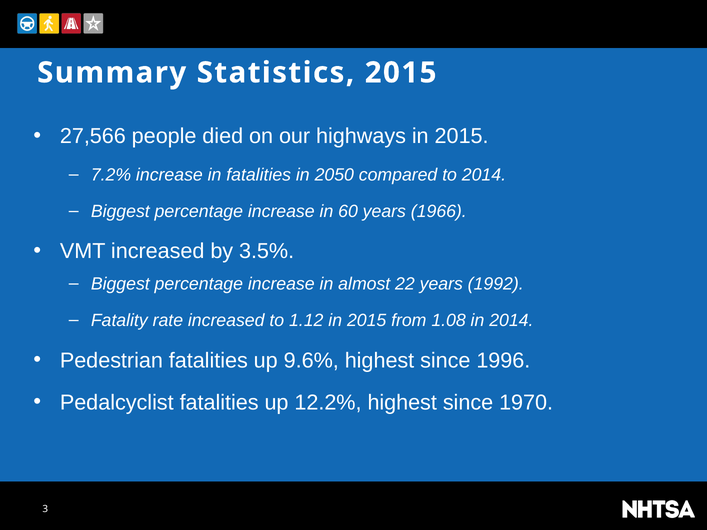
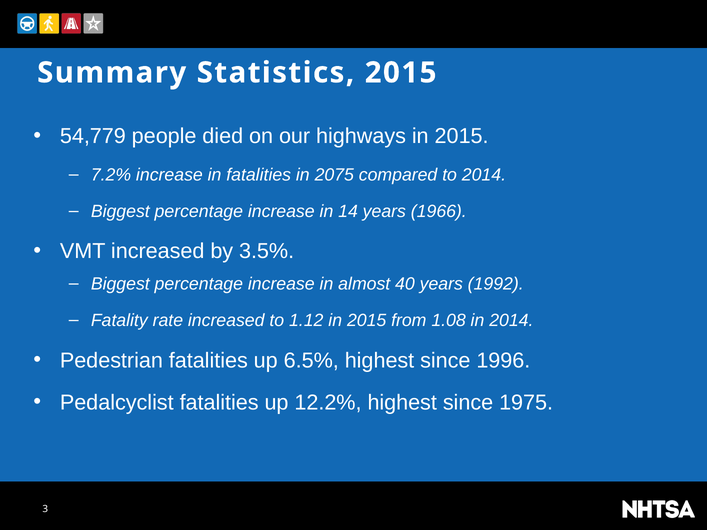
27,566: 27,566 -> 54,779 (93, 136)
2050: 2050 -> 2075 (334, 175)
60: 60 -> 14 (348, 212)
22: 22 -> 40 (405, 284)
9.6%: 9.6% -> 6.5% (311, 361)
1970: 1970 -> 1975 (526, 403)
